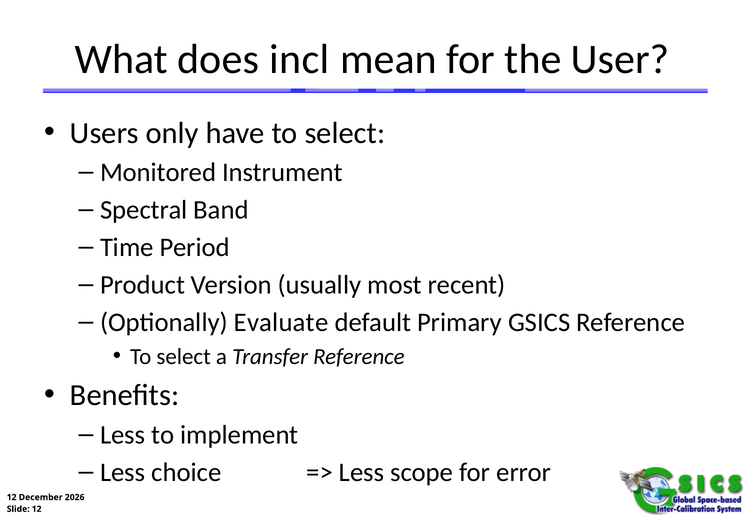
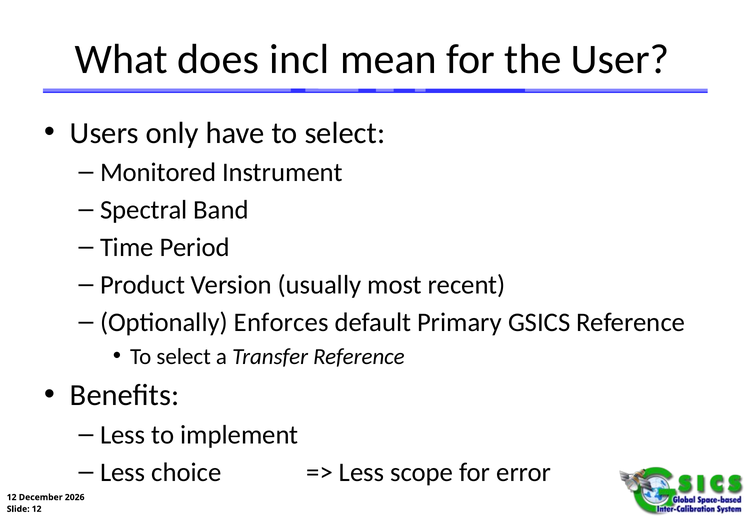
Evaluate: Evaluate -> Enforces (281, 322)
